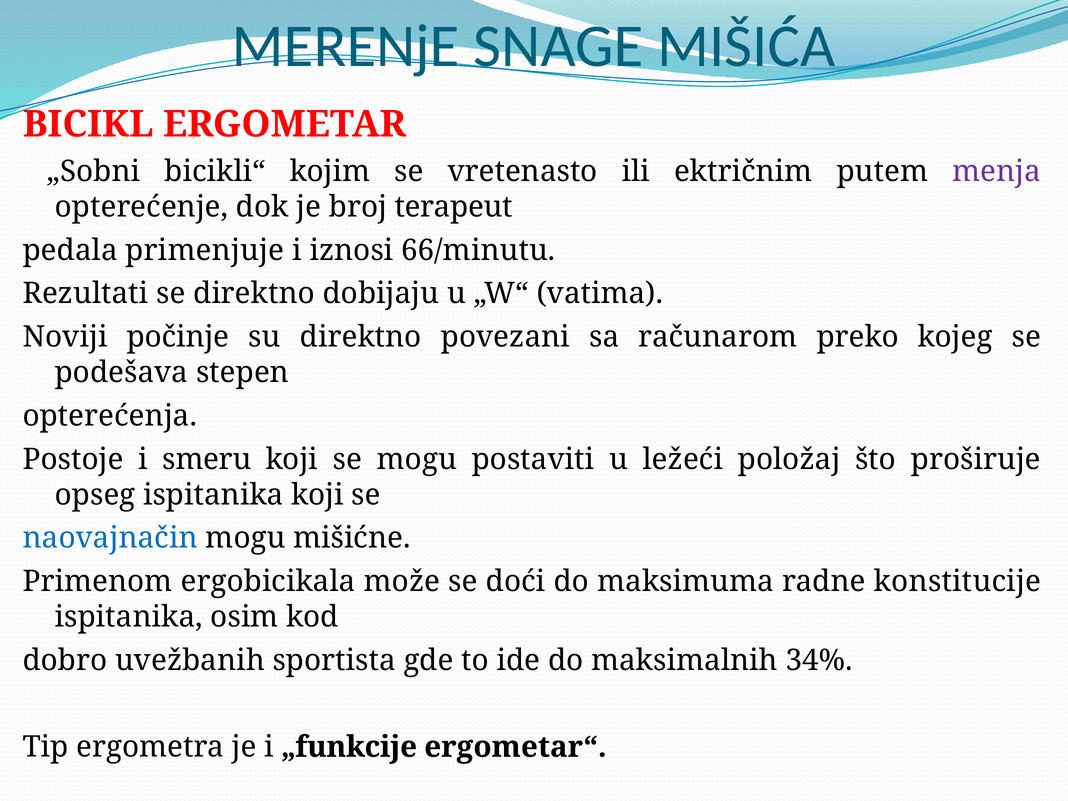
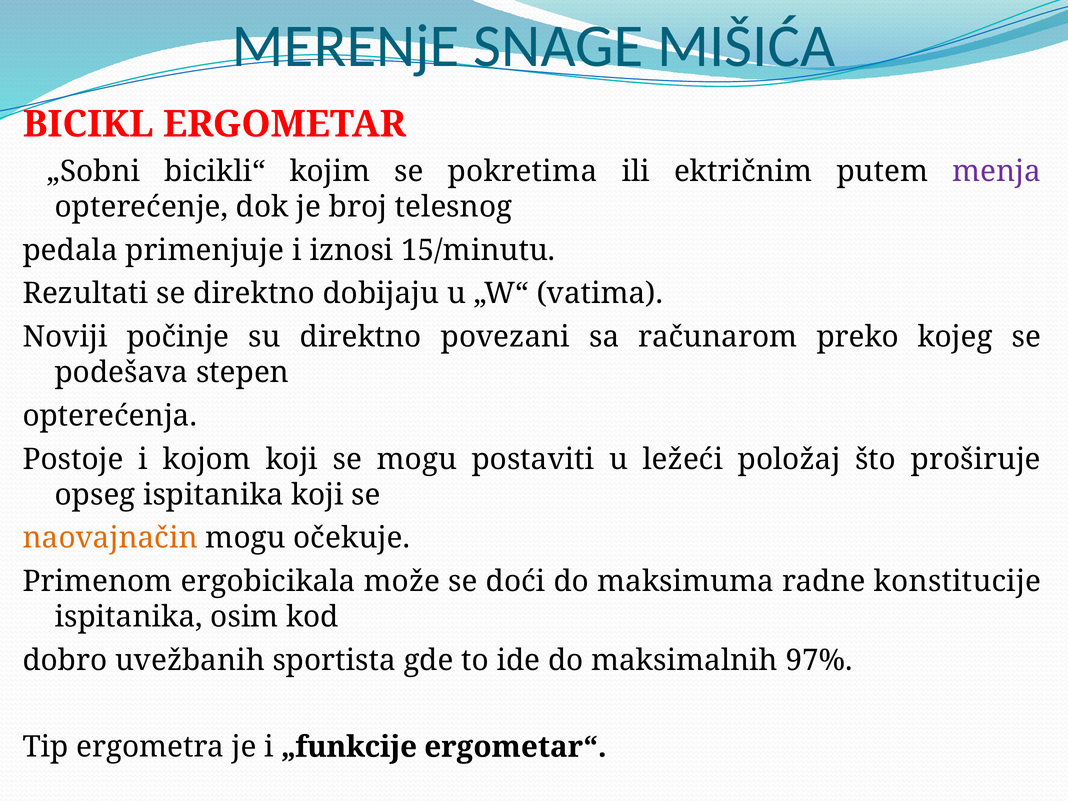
vretenasto: vretenasto -> pokretima (523, 171)
terapeut: terapeut -> telesnog (454, 207)
66/minutu: 66/minutu -> 15/minutu (478, 250)
smeru: smeru -> kojom (207, 459)
naovajnačin colour: blue -> orange (110, 538)
mišićne: mišićne -> očekuje (352, 538)
34%: 34% -> 97% (819, 660)
